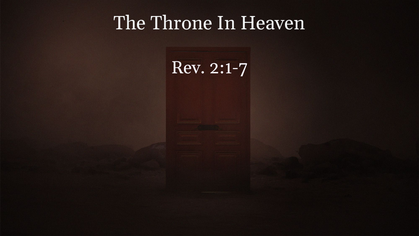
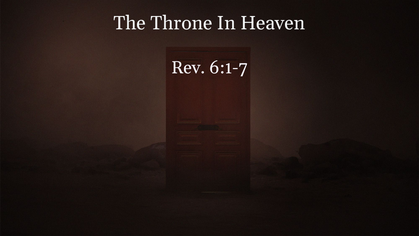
2:1-7: 2:1-7 -> 6:1-7 (229, 68)
